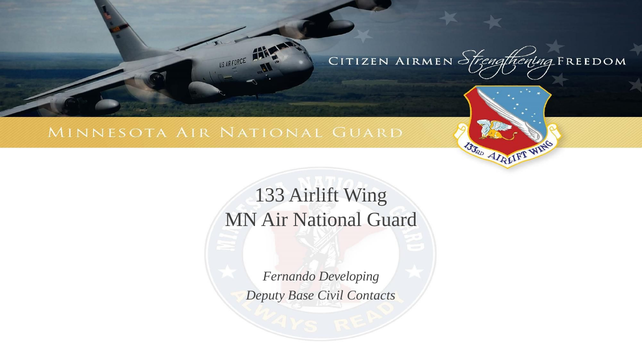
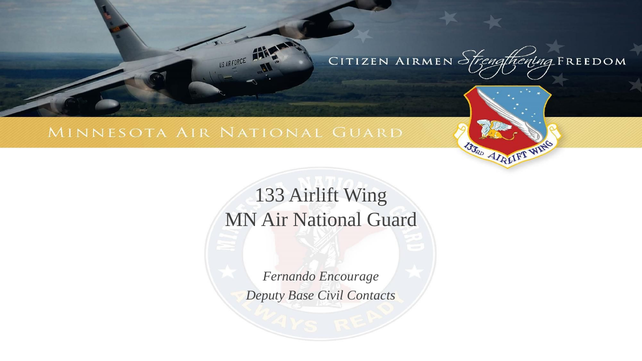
Developing: Developing -> Encourage (349, 276)
